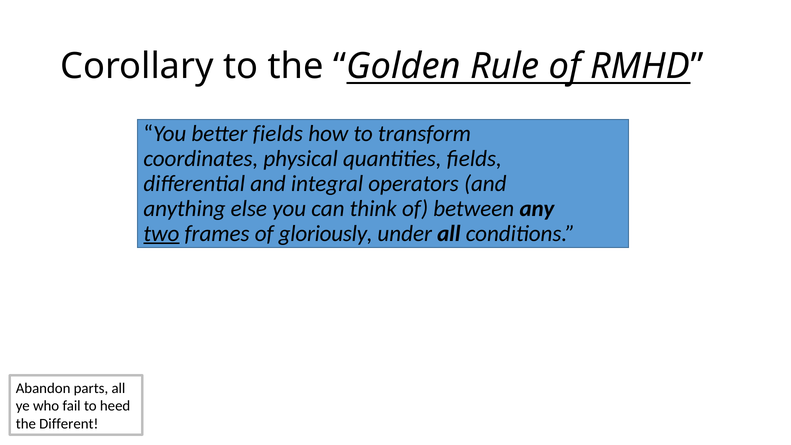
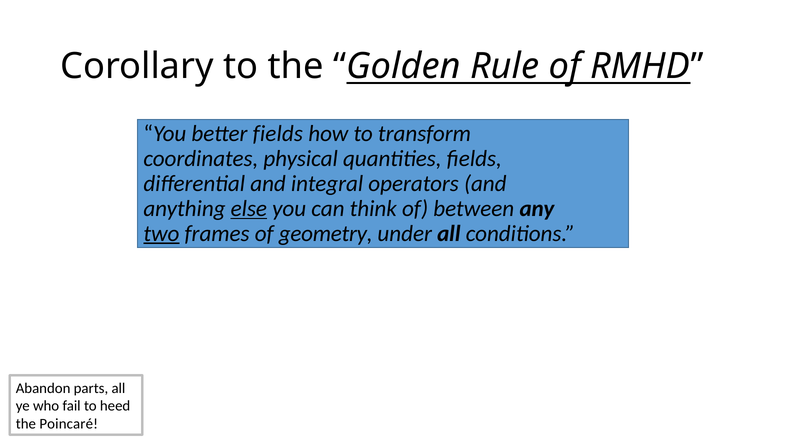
else underline: none -> present (249, 208)
gloriously: gloriously -> geometry (326, 233)
Different: Different -> Poincaré (69, 424)
